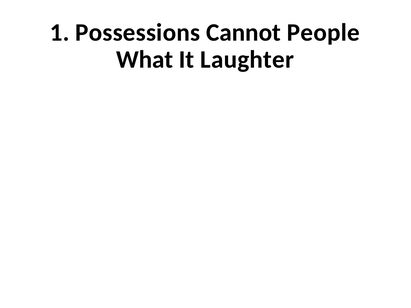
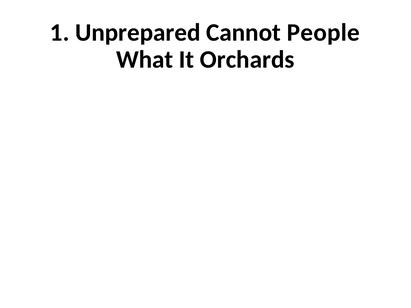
Possessions: Possessions -> Unprepared (138, 32)
Laughter: Laughter -> Orchards (247, 60)
